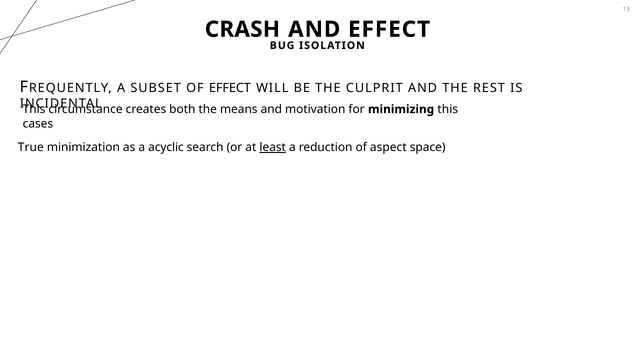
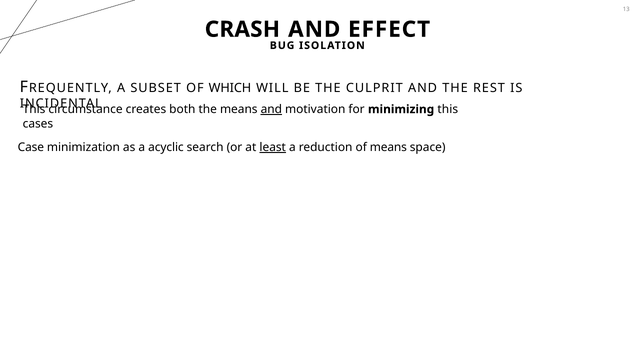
OF EFFECT: EFFECT -> WHICH (230, 88)
and underline: none -> present (271, 109)
True: True -> Case (31, 148)
of aspect: aspect -> means (388, 148)
